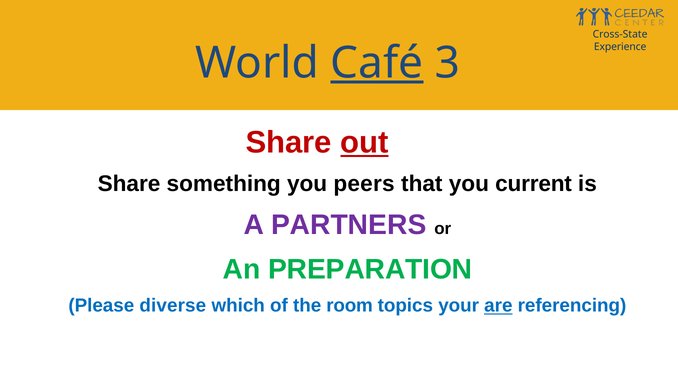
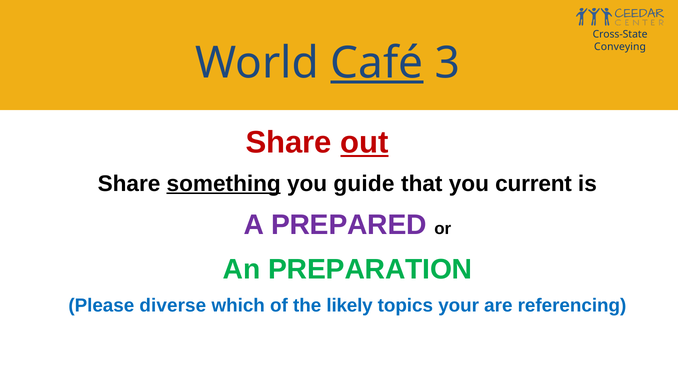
Experience: Experience -> Conveying (620, 47)
something underline: none -> present (224, 183)
peers: peers -> guide (364, 183)
PARTNERS: PARTNERS -> PREPARED (349, 225)
room: room -> likely (350, 305)
are underline: present -> none (498, 305)
